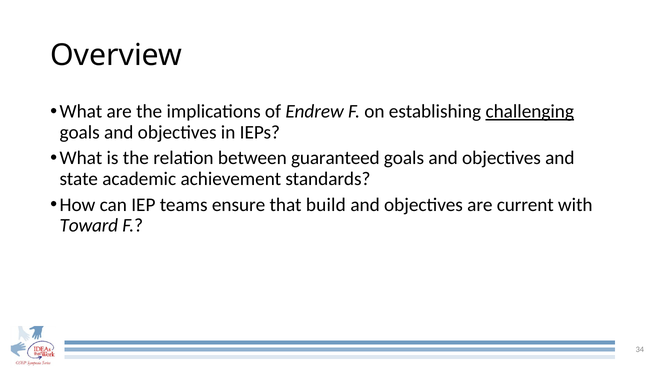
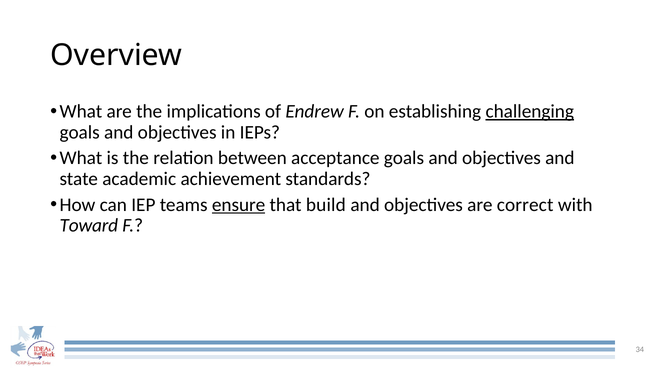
guaranteed: guaranteed -> acceptance (335, 158)
ensure underline: none -> present (239, 205)
current: current -> correct (525, 205)
